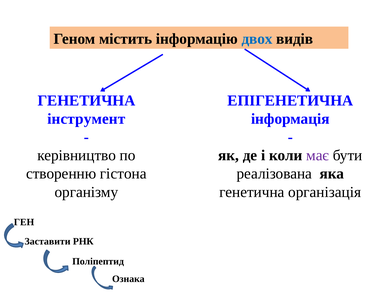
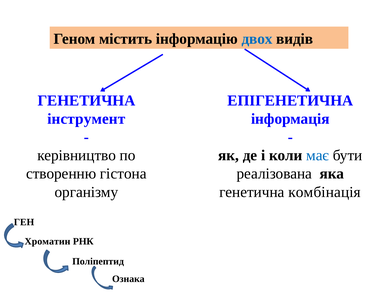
має colour: purple -> blue (318, 155)
організація: організація -> комбінація (325, 192)
Заставити: Заставити -> Хроматин (47, 242)
